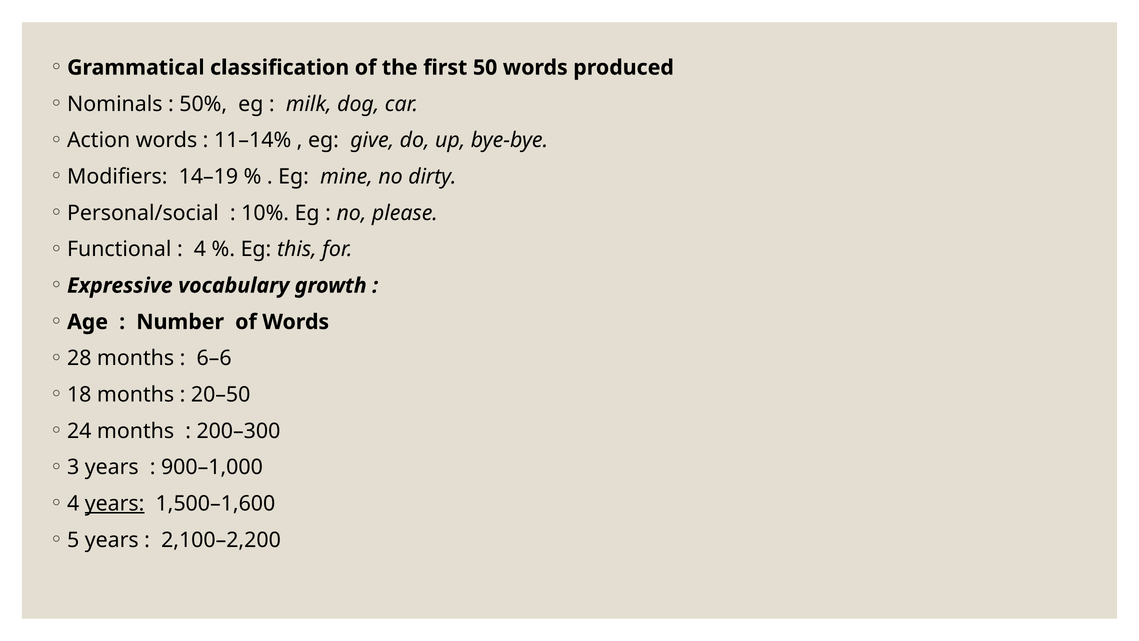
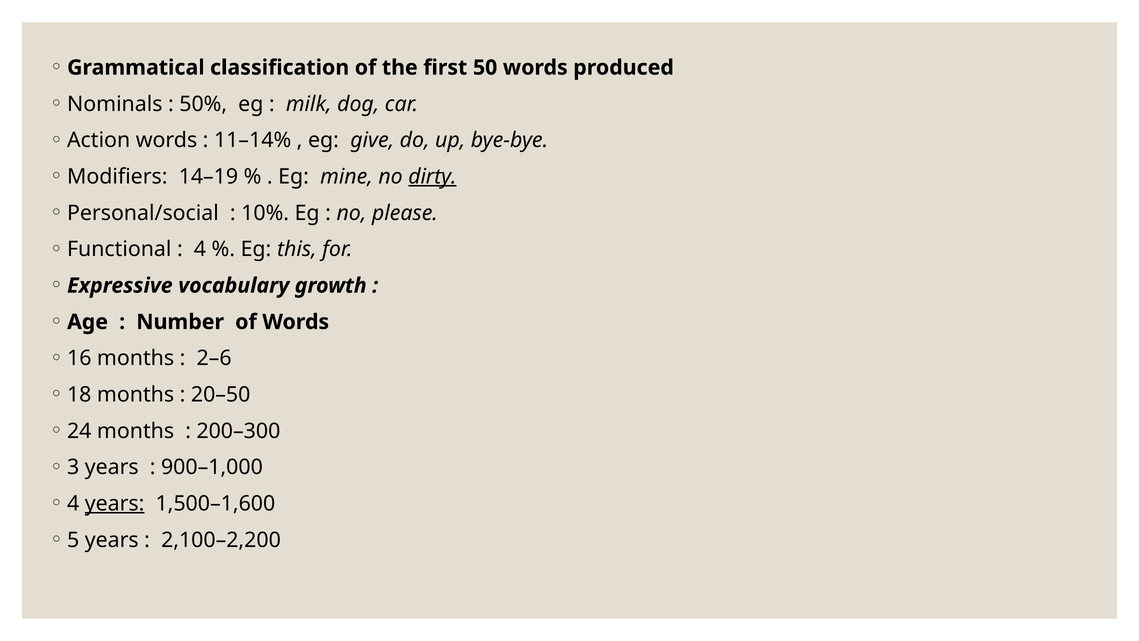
dirty underline: none -> present (432, 177)
28: 28 -> 16 (79, 358)
6–6: 6–6 -> 2–6 (214, 358)
